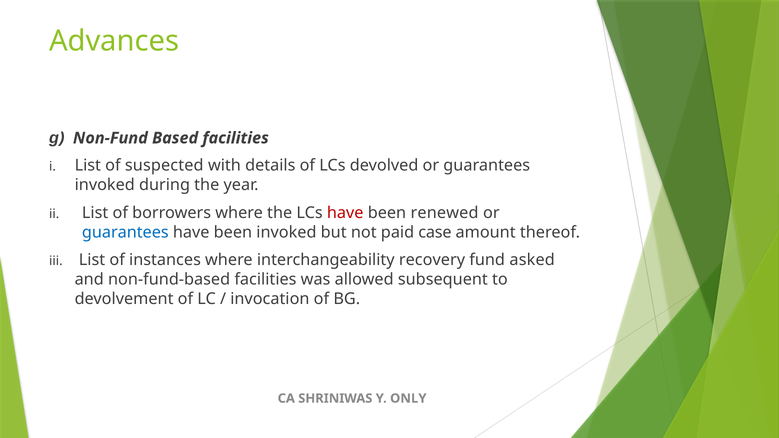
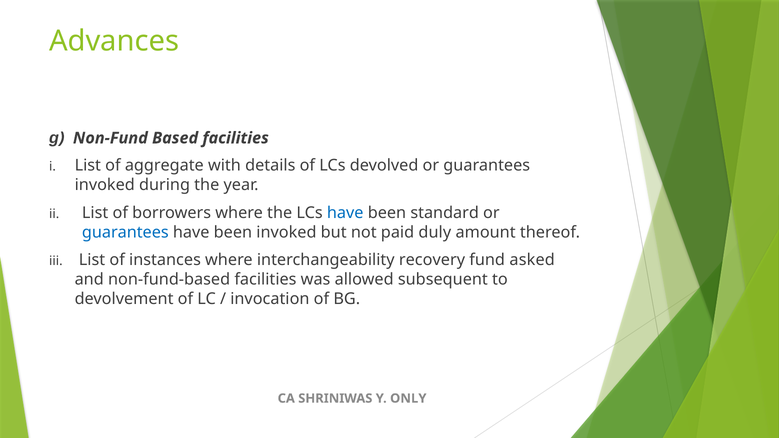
suspected: suspected -> aggregate (164, 166)
have colour: red -> blue (345, 213)
renewed: renewed -> standard (445, 213)
case: case -> duly (435, 232)
